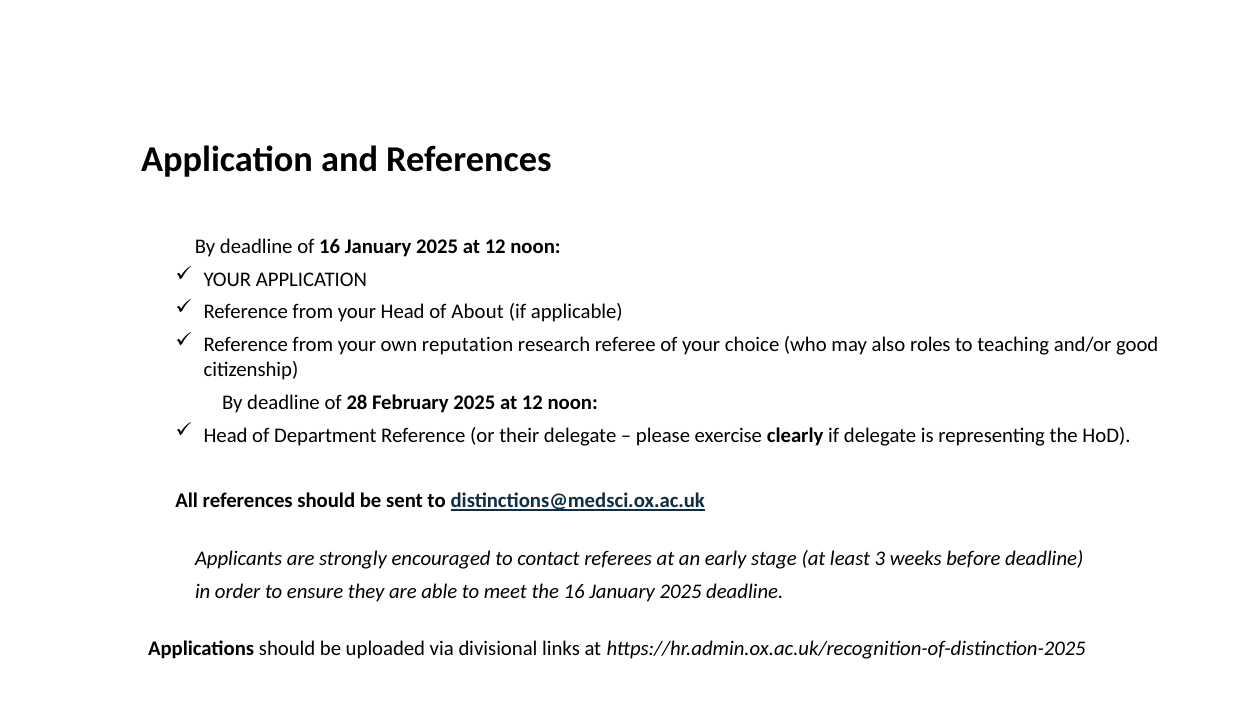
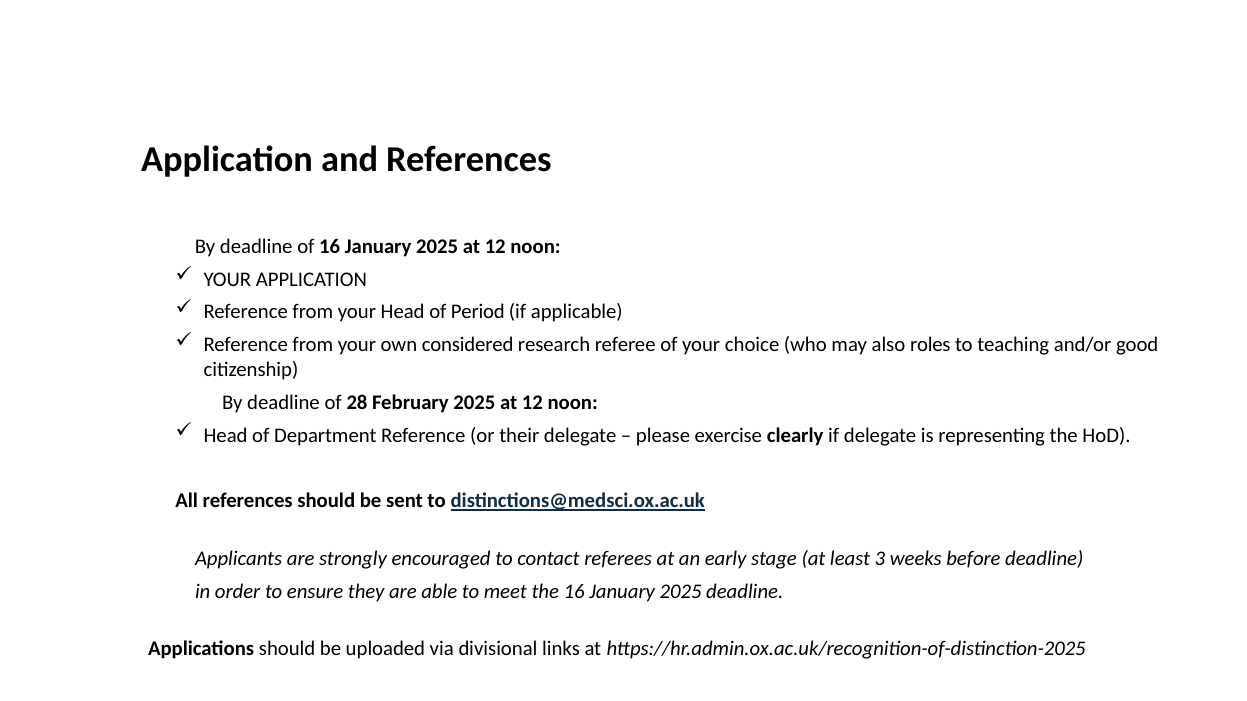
About: About -> Period (478, 312)
reputation: reputation -> considered (468, 345)
